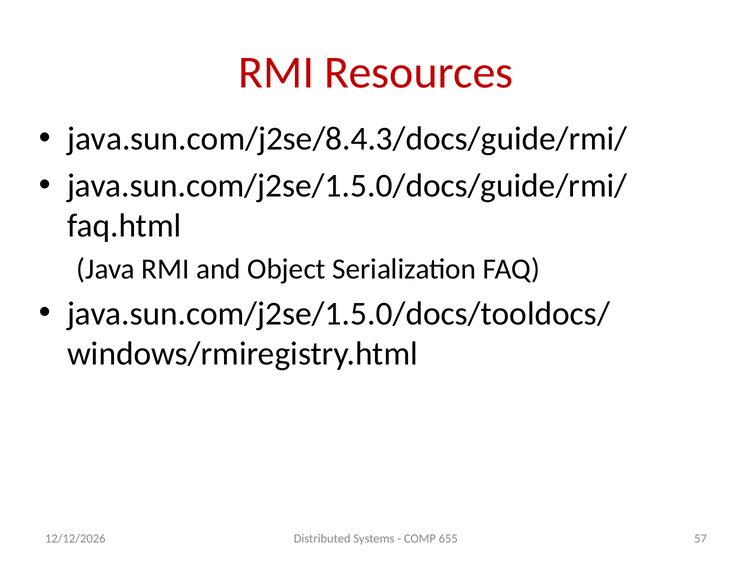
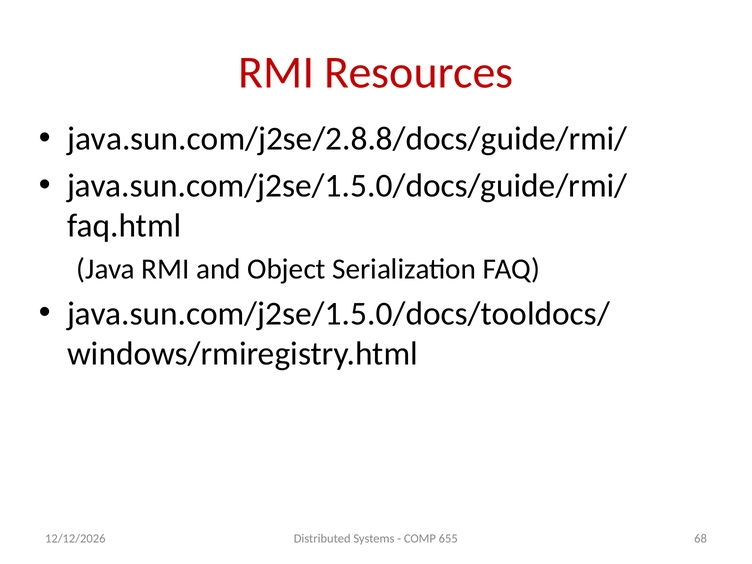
java.sun.com/j2se/8.4.3/docs/guide/rmi/: java.sun.com/j2se/8.4.3/docs/guide/rmi/ -> java.sun.com/j2se/2.8.8/docs/guide/rmi/ (347, 139)
57: 57 -> 68 (701, 538)
